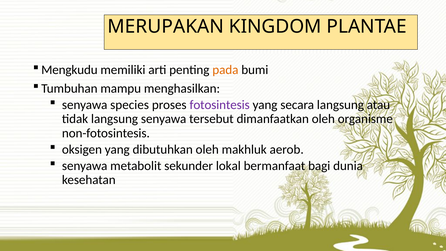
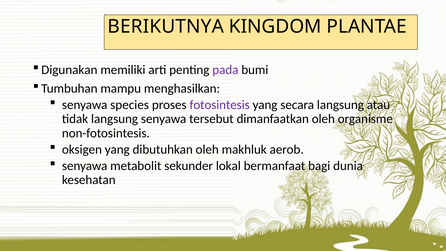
MERUPAKAN: MERUPAKAN -> BERIKUTNYA (166, 27)
Mengkudu: Mengkudu -> Digunakan (69, 70)
pada colour: orange -> purple (225, 70)
